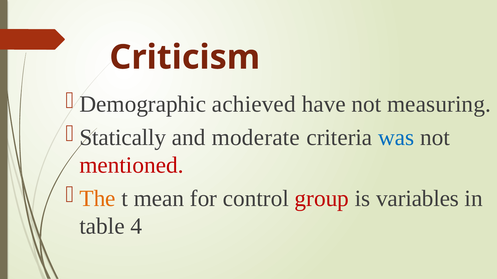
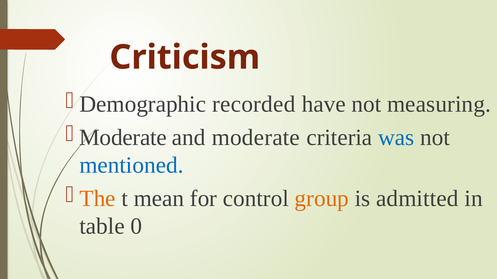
achieved: achieved -> recorded (254, 104)
Statically: Statically -> Moderate (123, 138)
mentioned colour: red -> blue (132, 166)
group colour: red -> orange (322, 199)
variables: variables -> admitted (417, 199)
4: 4 -> 0 (136, 227)
